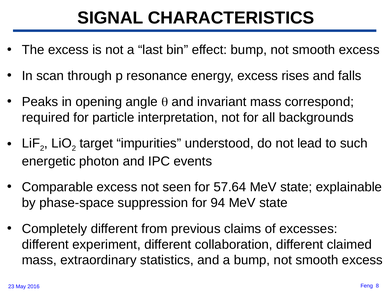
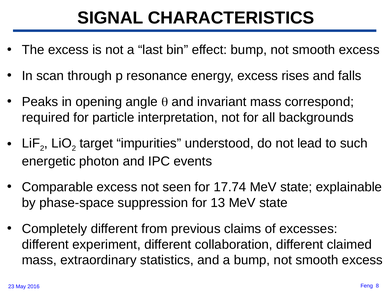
57.64: 57.64 -> 17.74 (230, 187)
94: 94 -> 13 (218, 203)
